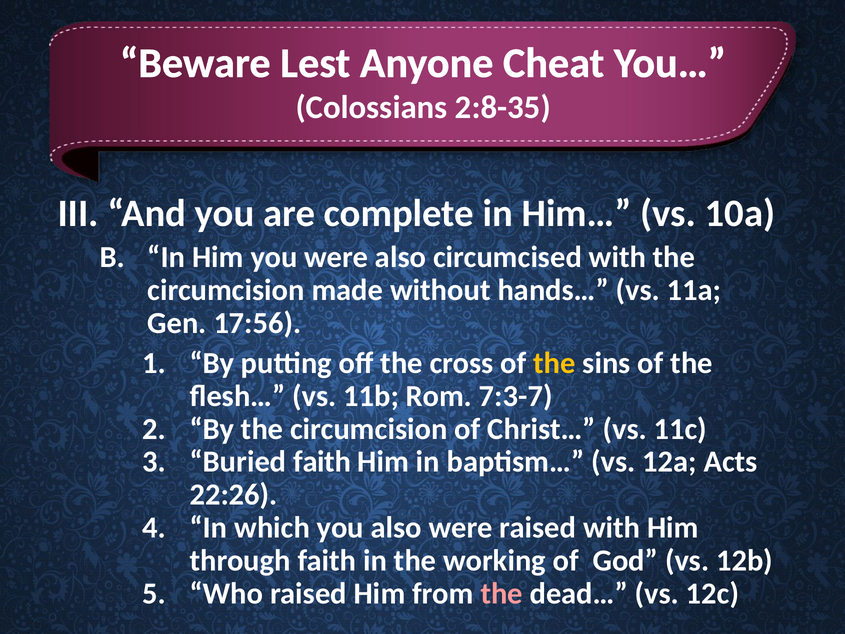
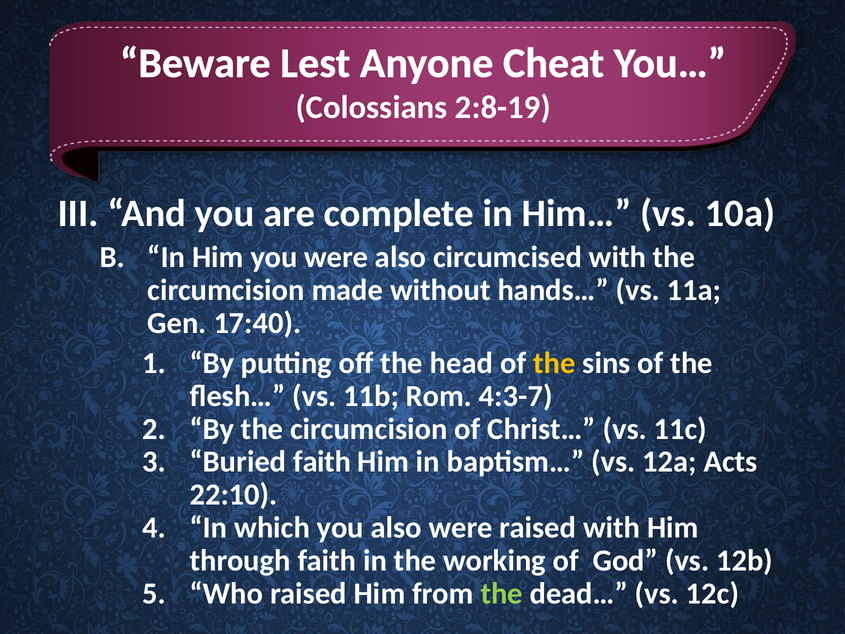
2:8-35: 2:8-35 -> 2:8-19 (503, 107)
17:56: 17:56 -> 17:40 (257, 323)
cross: cross -> head (461, 363)
7:3-7: 7:3-7 -> 4:3-7 (516, 396)
22:26: 22:26 -> 22:10 (234, 495)
the colour: pink -> light green (502, 593)
